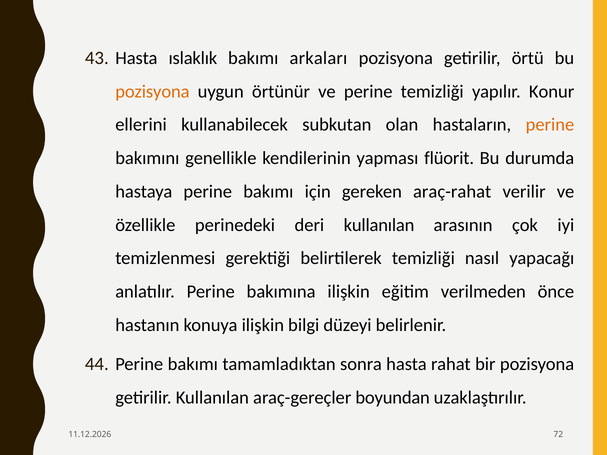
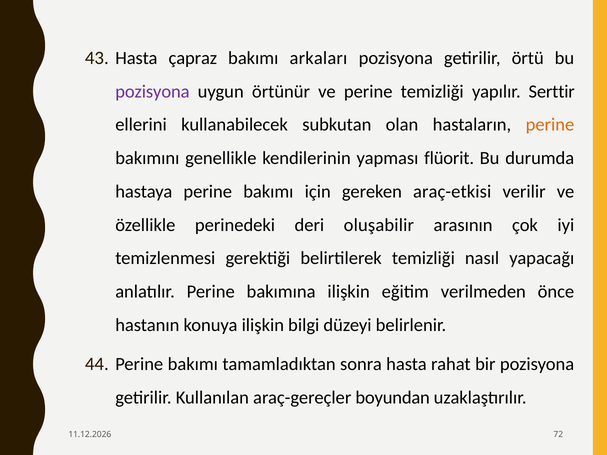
ıslaklık: ıslaklık -> çapraz (193, 58)
pozisyona colour: orange -> purple (152, 92)
Konur: Konur -> Serttir (552, 92)
araç-rahat: araç-rahat -> araç-etkisi (452, 192)
deri kullanılan: kullanılan -> oluşabilir (379, 225)
